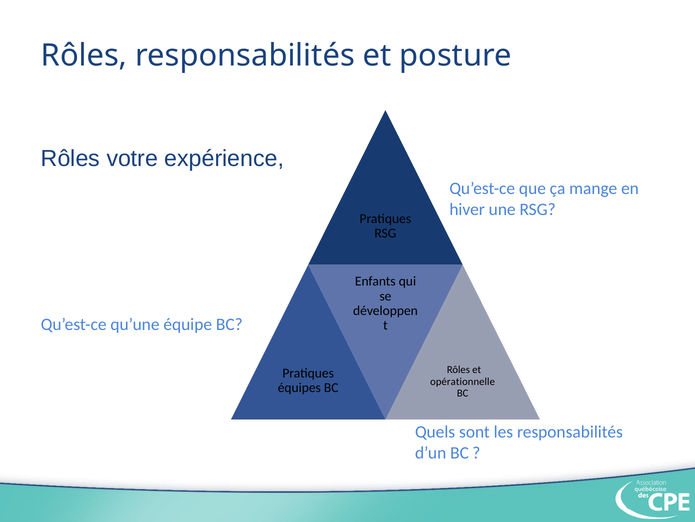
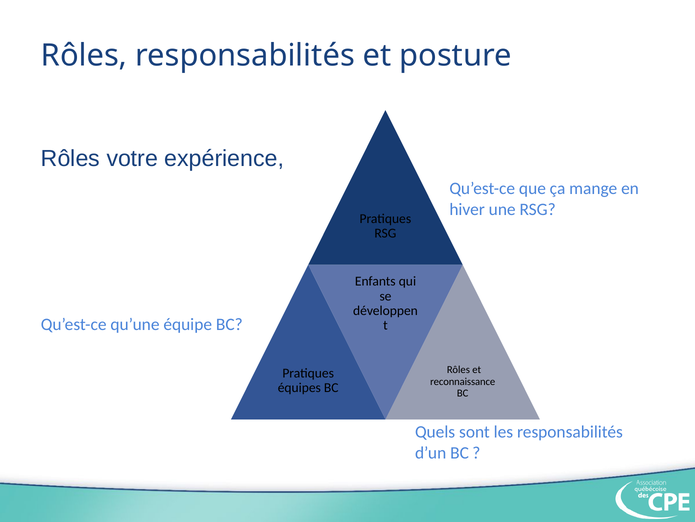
opérationnelle: opérationnelle -> reconnaissance (463, 381)
